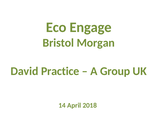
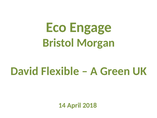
Practice: Practice -> Flexible (60, 71)
Group: Group -> Green (115, 71)
